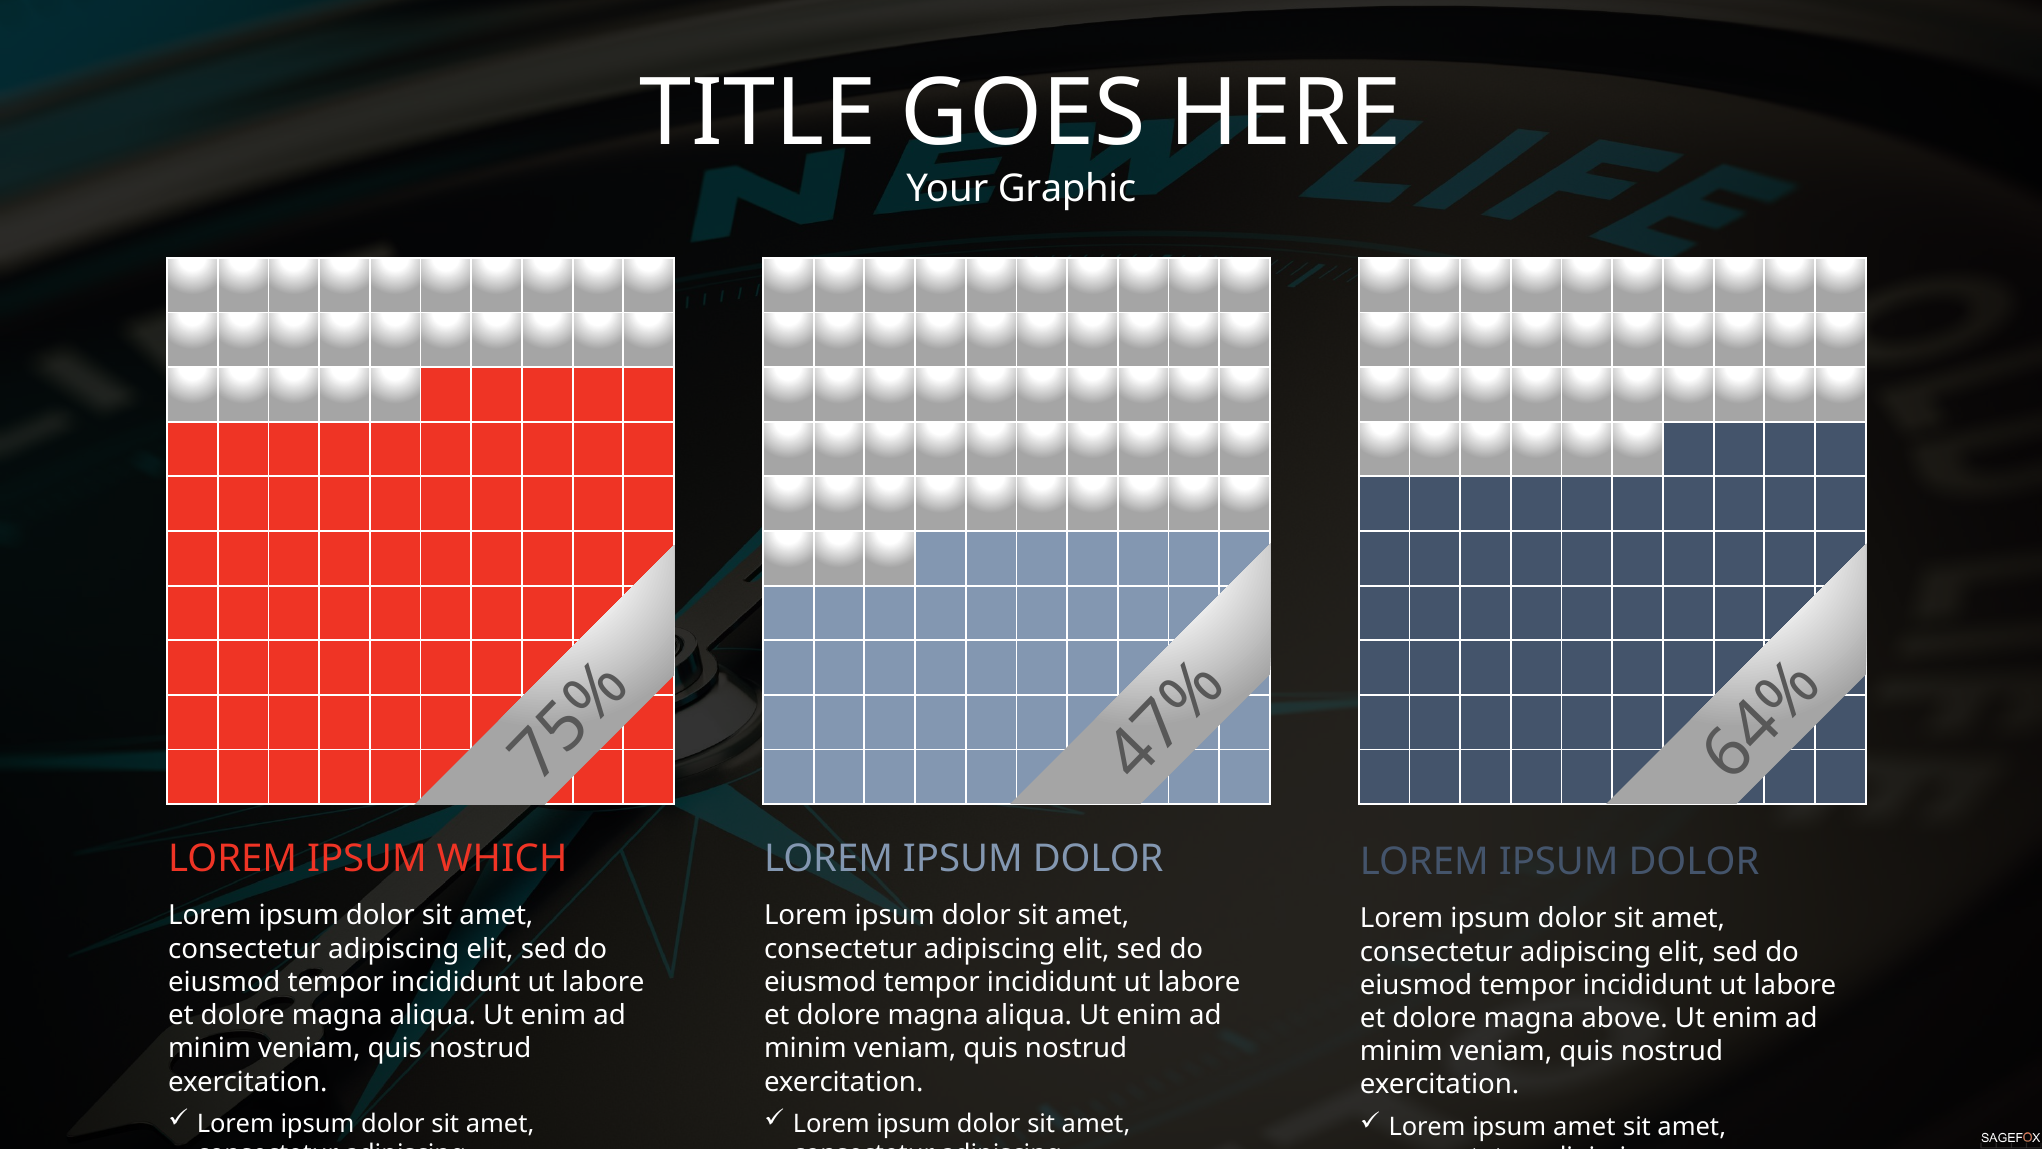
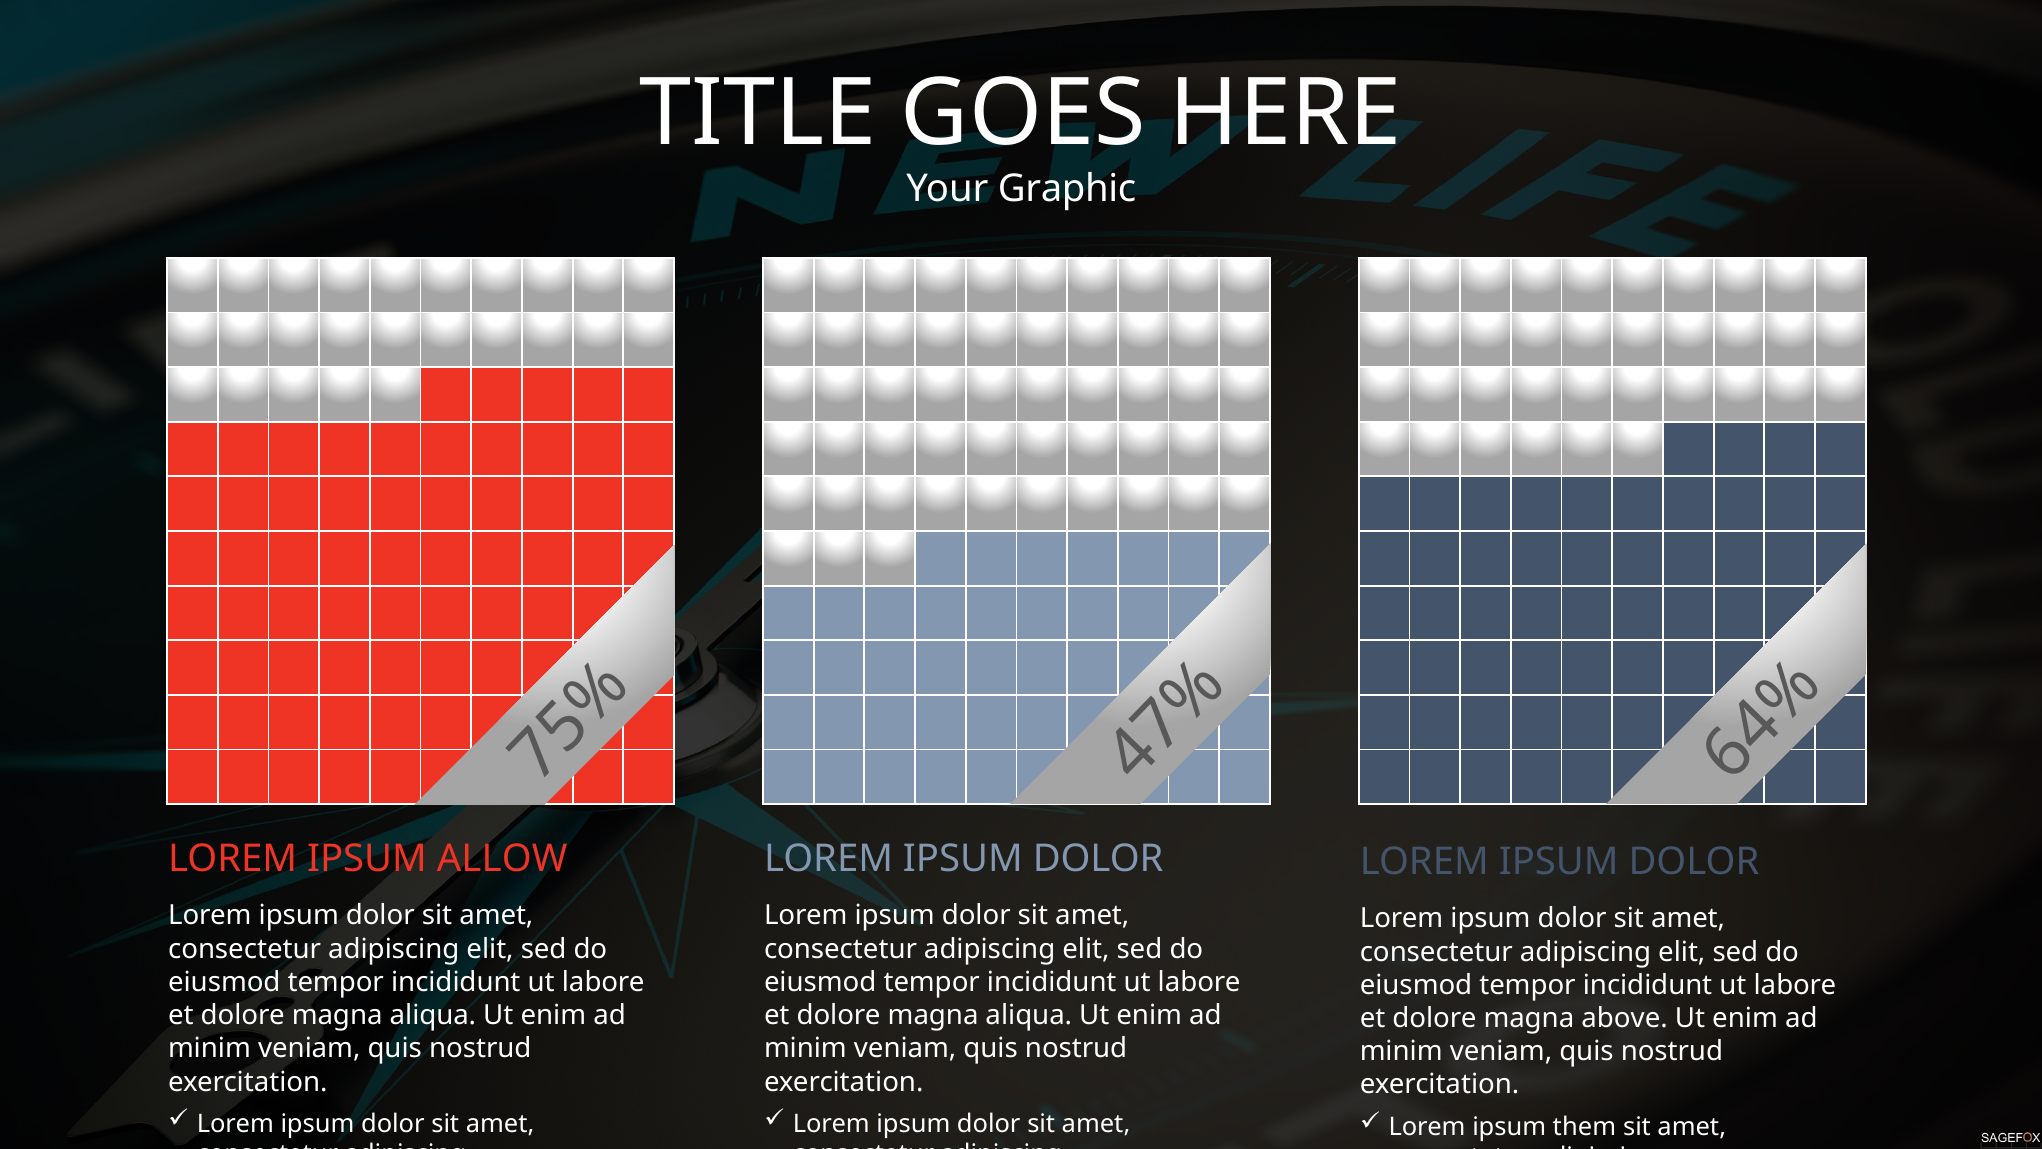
WHICH: WHICH -> ALLOW (502, 859)
ipsum amet: amet -> them (1584, 1126)
